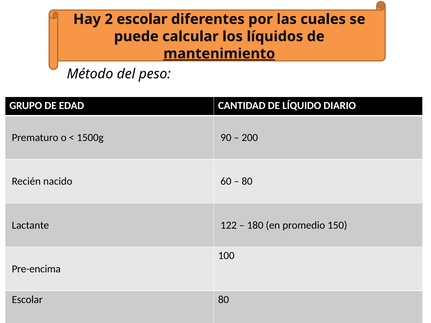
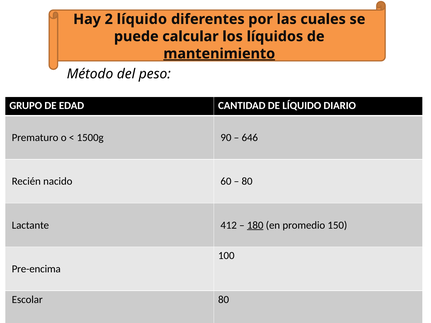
2 escolar: escolar -> líquido (142, 19)
200: 200 -> 646 (250, 138)
122: 122 -> 412 (229, 225)
180 underline: none -> present (255, 225)
